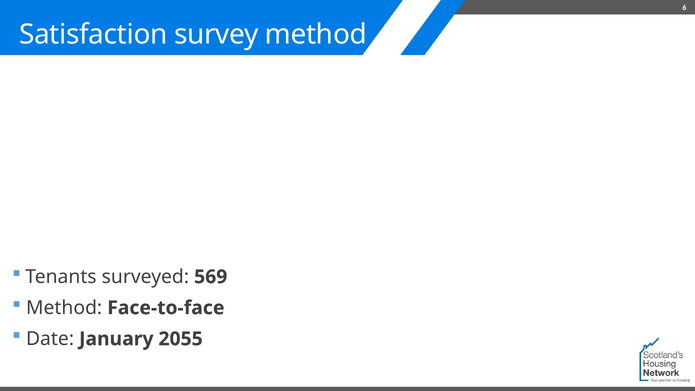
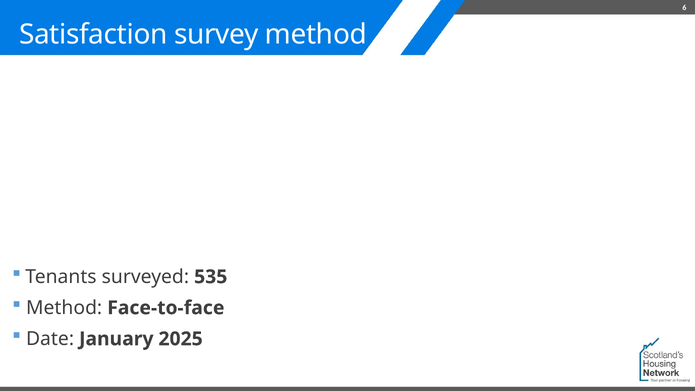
569: 569 -> 535 (211, 277)
2055: 2055 -> 2025 (181, 339)
